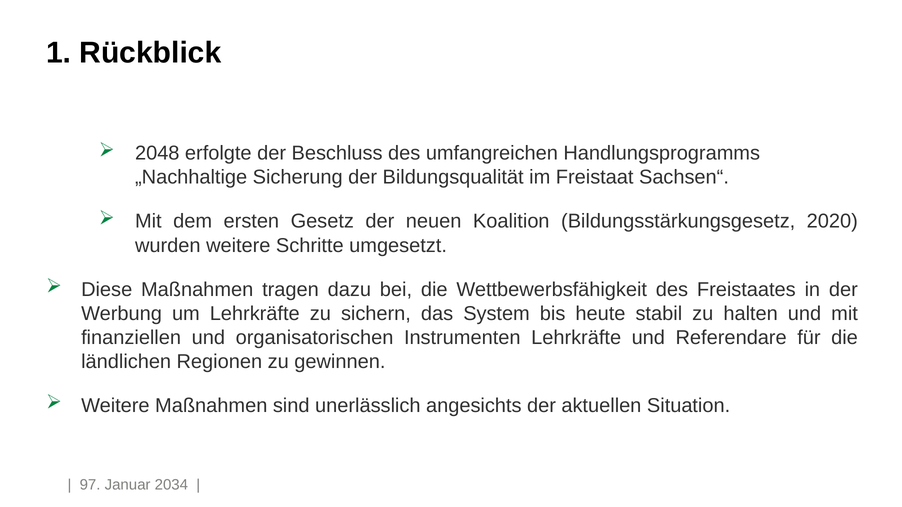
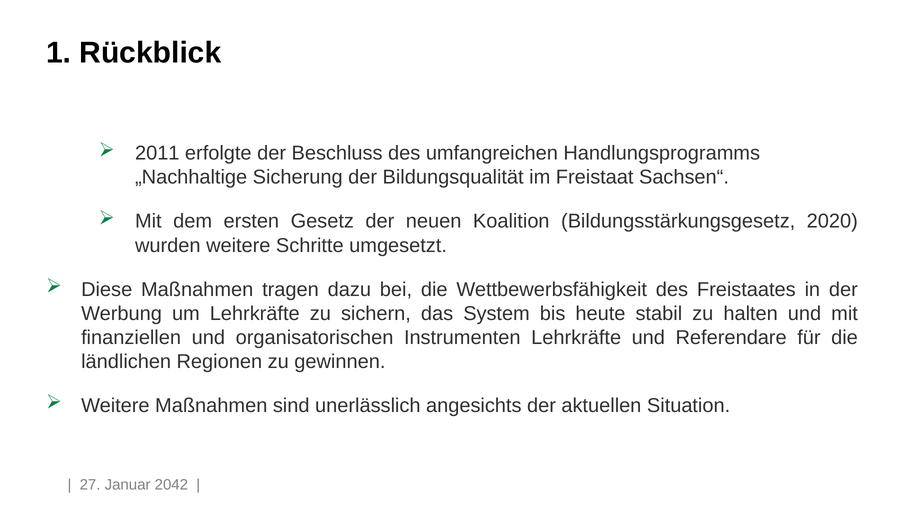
2048: 2048 -> 2011 (157, 153)
97: 97 -> 27 (90, 485)
2034: 2034 -> 2042 (171, 485)
